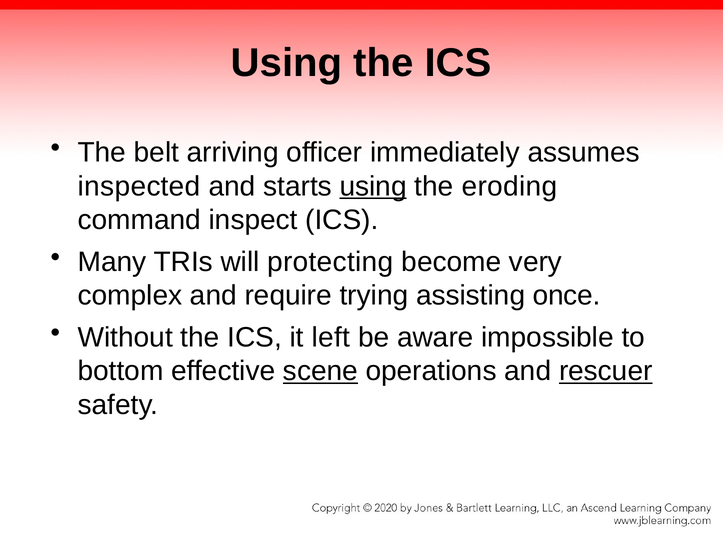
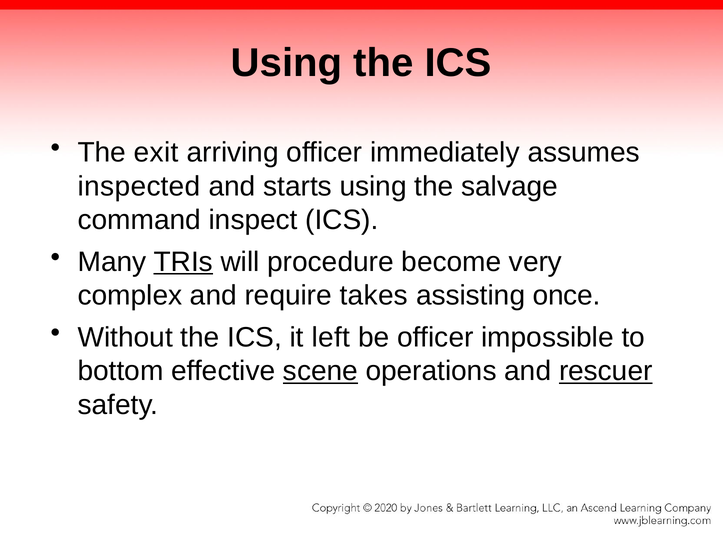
belt: belt -> exit (156, 153)
using underline: present -> none (373, 186)
eroding: eroding -> salvage (510, 186)
TRIs underline: none -> present (183, 262)
protecting: protecting -> procedure (331, 262)
trying: trying -> takes (374, 296)
be aware: aware -> officer (435, 337)
